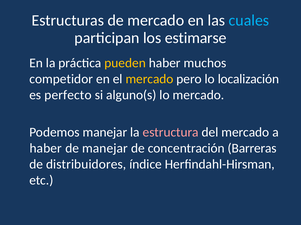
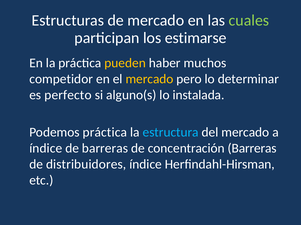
cuales colour: light blue -> light green (249, 20)
localización: localización -> determinar (248, 79)
lo mercado: mercado -> instalada (199, 95)
Podemos manejar: manejar -> práctica (105, 133)
estructura colour: pink -> light blue (171, 133)
haber: haber -> índice (46, 149)
de manejar: manejar -> barreras (105, 149)
